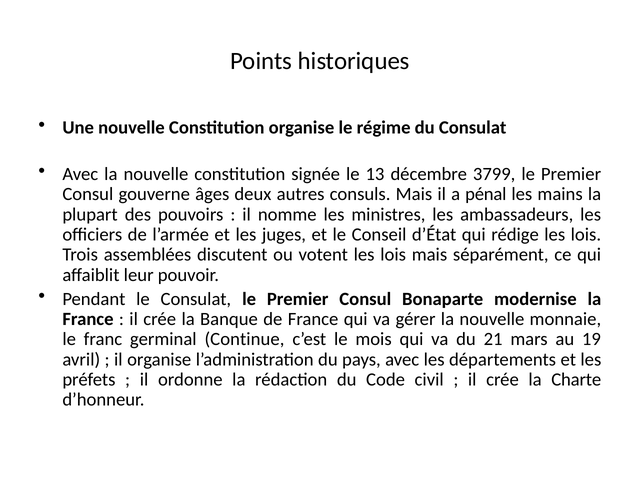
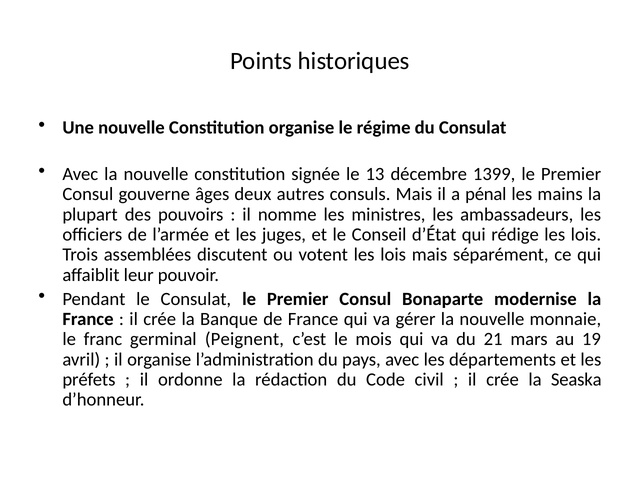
3799: 3799 -> 1399 (494, 174)
Continue: Continue -> Peignent (244, 339)
Charte: Charte -> Seaska (576, 380)
